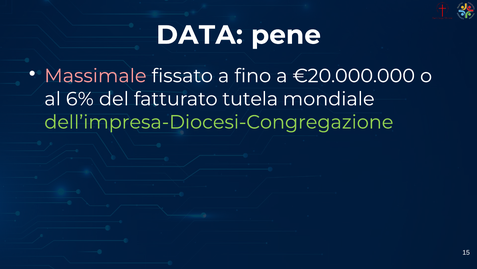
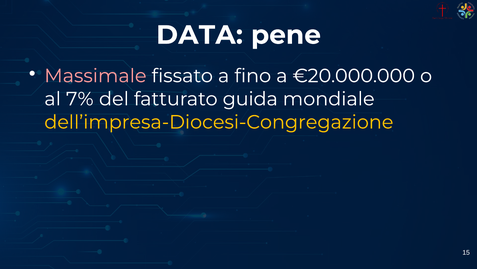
6%: 6% -> 7% (80, 99)
tutela: tutela -> guida (250, 99)
dell’impresa-Diocesi-Congregazione colour: light green -> yellow (219, 122)
